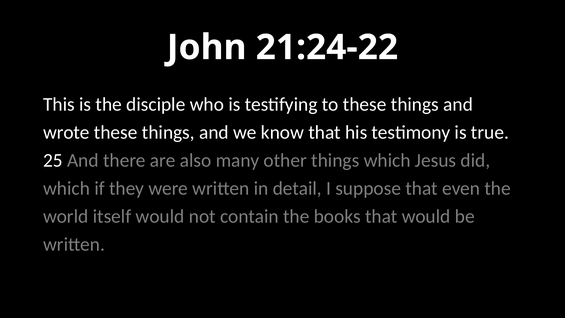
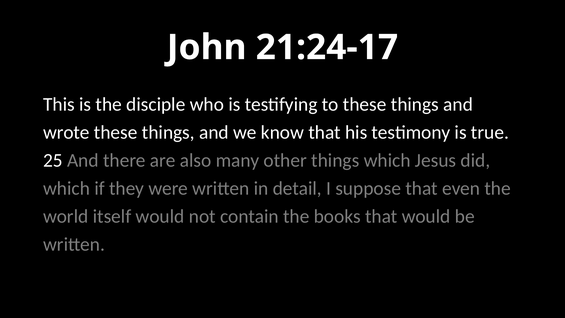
21:24-22: 21:24-22 -> 21:24-17 (327, 47)
